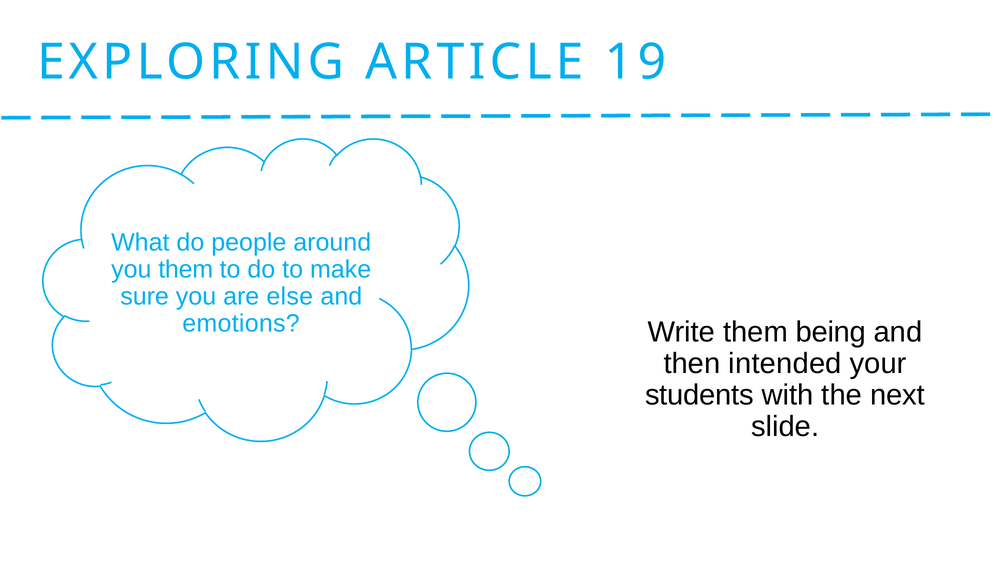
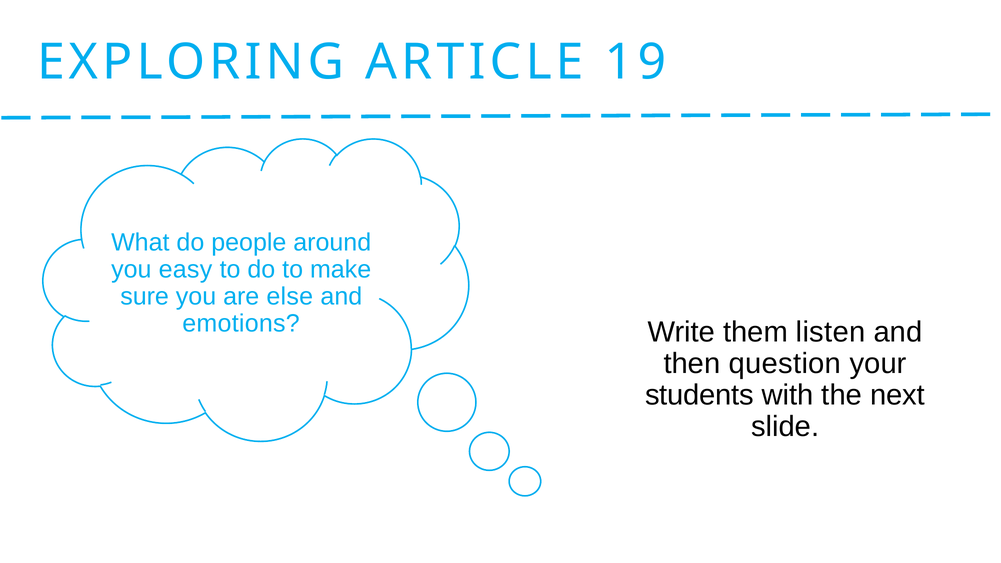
you them: them -> easy (185, 270)
being: being -> listen (831, 332)
intended: intended -> question (785, 364)
